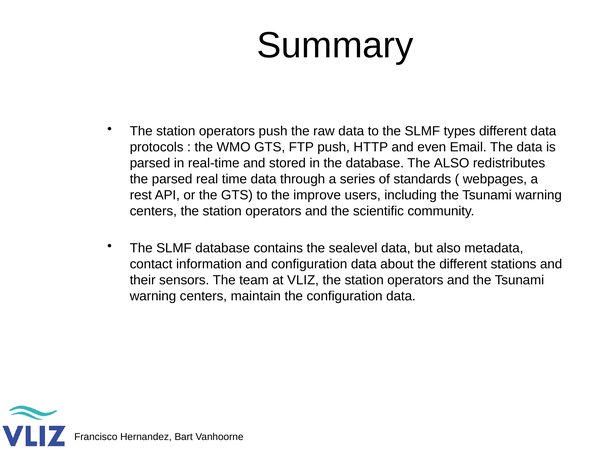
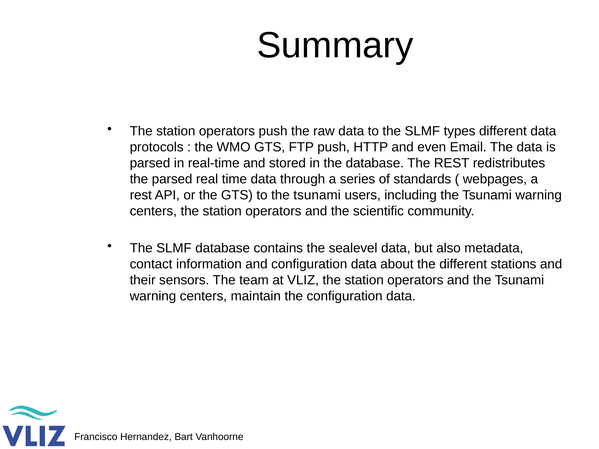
The ALSO: ALSO -> REST (452, 163)
to the improve: improve -> tsunami (317, 195)
